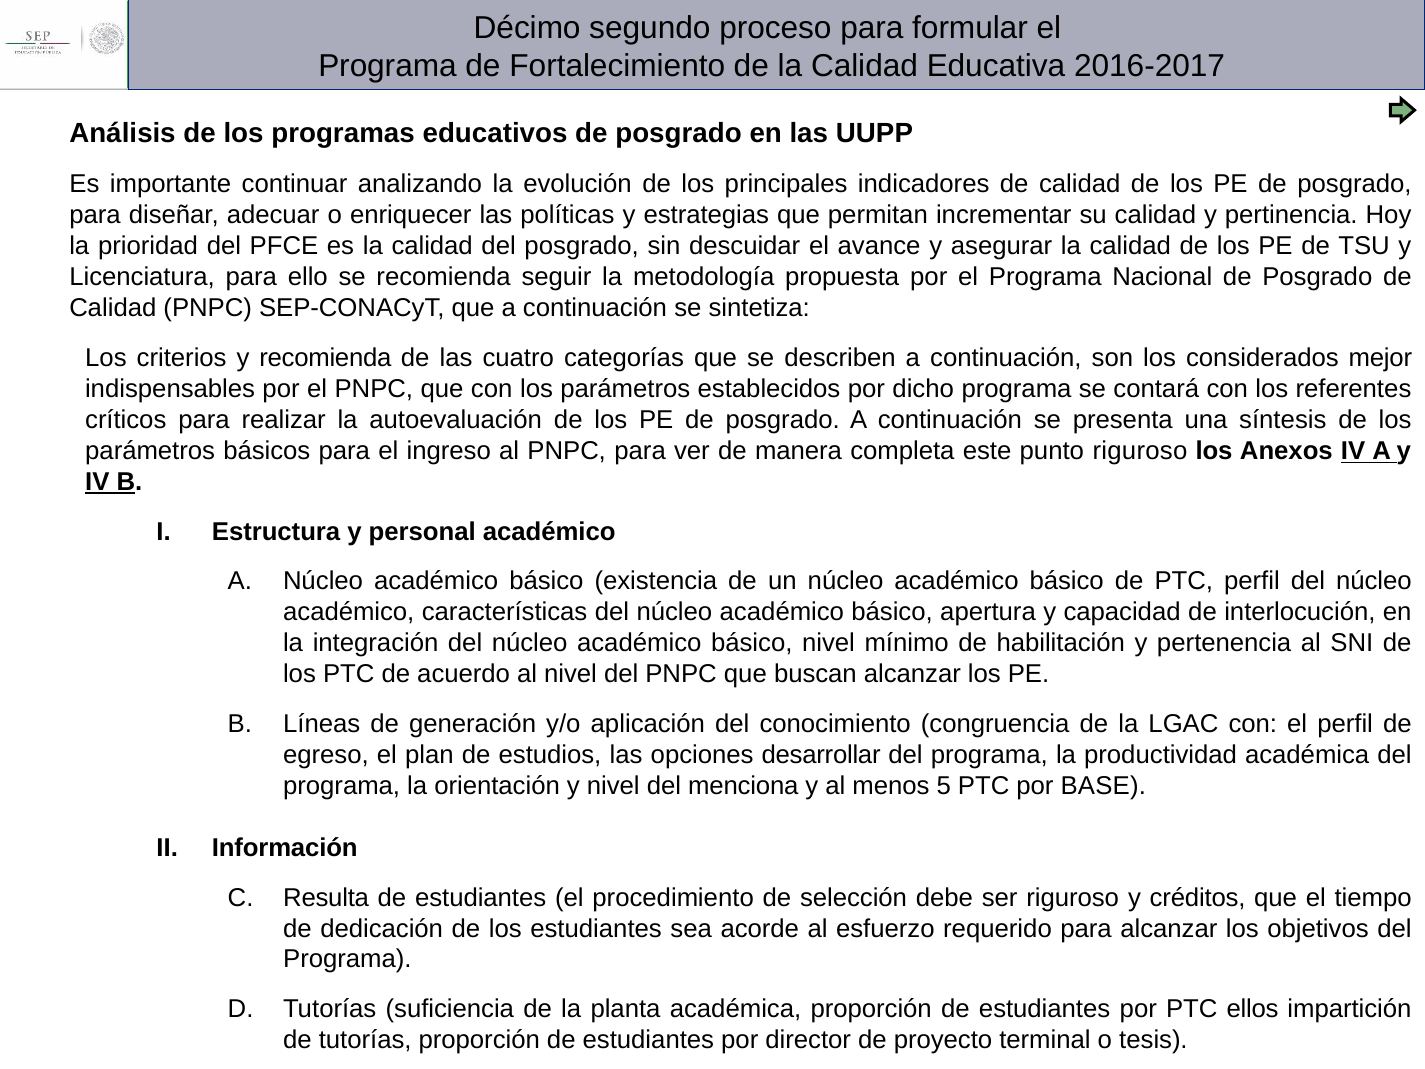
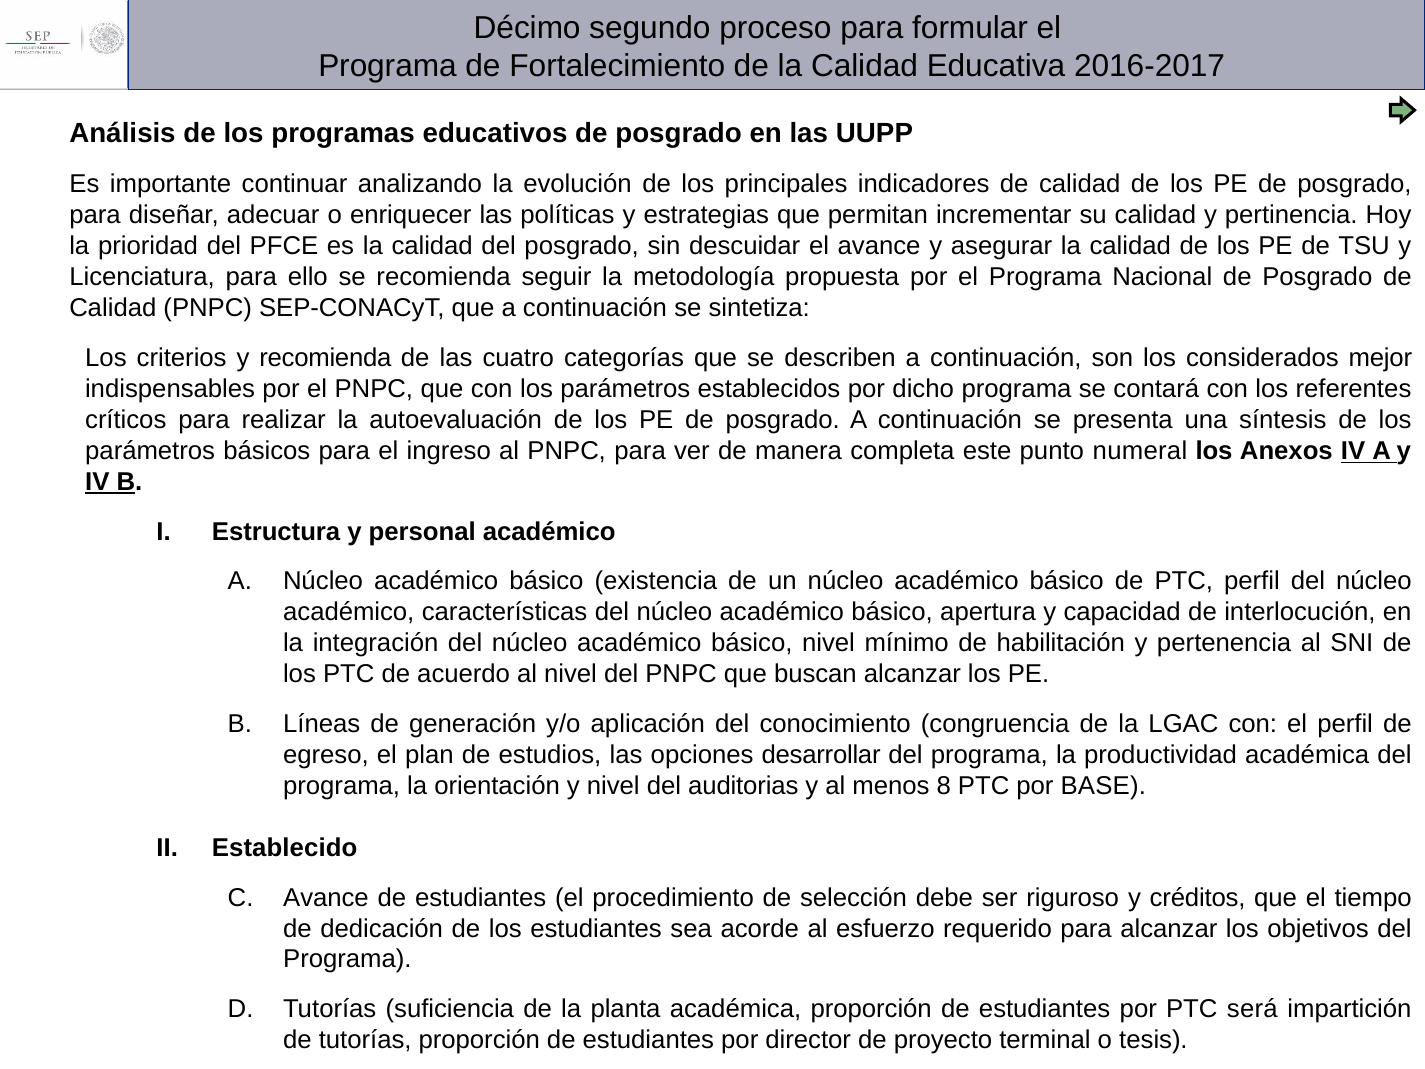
punto riguroso: riguroso -> numeral (1140, 451)
menciona: menciona -> auditorias (743, 786)
5: 5 -> 8 (944, 786)
Información: Información -> Establecido (285, 848)
Resulta: Resulta -> Avance (326, 897)
ellos: ellos -> será (1252, 1009)
